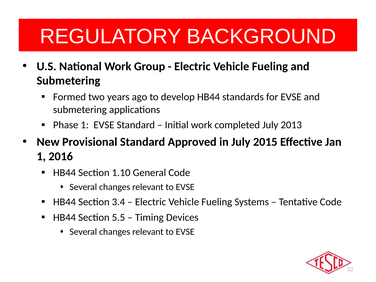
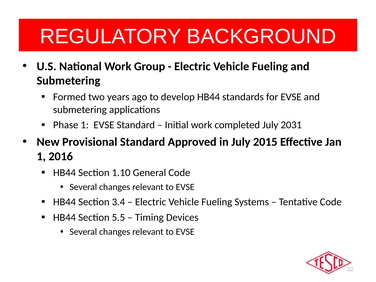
2013: 2013 -> 2031 (291, 125)
